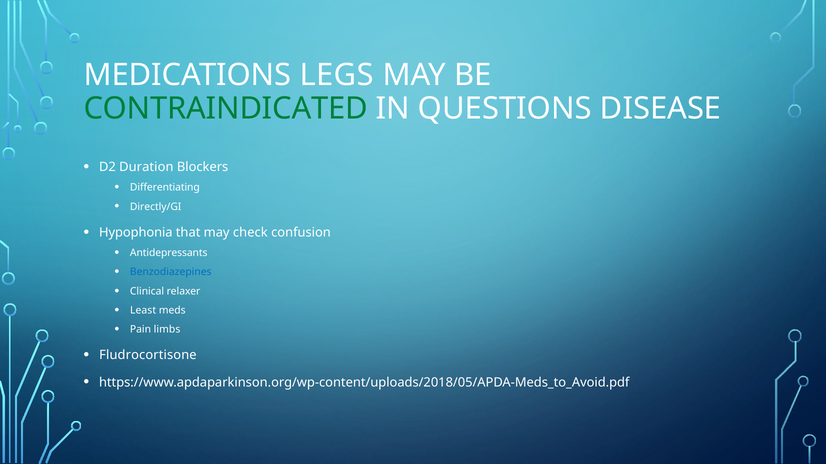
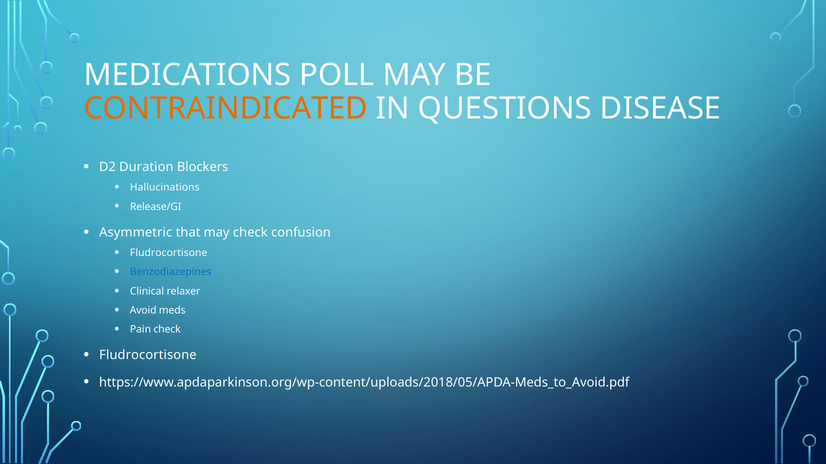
LEGS: LEGS -> POLL (337, 75)
CONTRAINDICATED colour: green -> orange (226, 109)
Differentiating: Differentiating -> Hallucinations (165, 188)
Directly/GI: Directly/GI -> Release/GI (156, 207)
Hypophonia: Hypophonia -> Asymmetric (136, 233)
Antidepressants: Antidepressants -> Fludrocortisone (169, 253)
Least: Least -> Avoid (143, 311)
Pain limbs: limbs -> check (167, 330)
